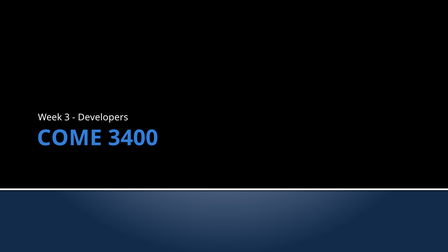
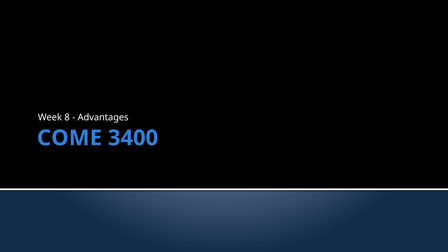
3: 3 -> 8 (67, 117)
Developers: Developers -> Advantages (103, 117)
